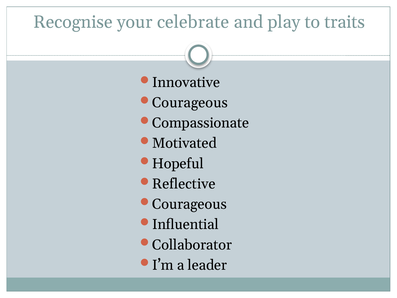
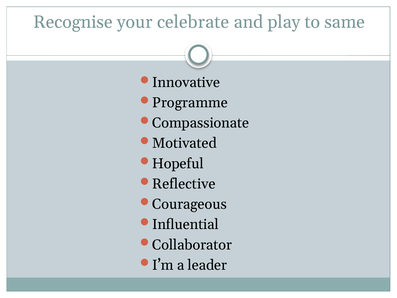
traits: traits -> same (345, 22)
Courageous: Courageous -> Programme (190, 103)
